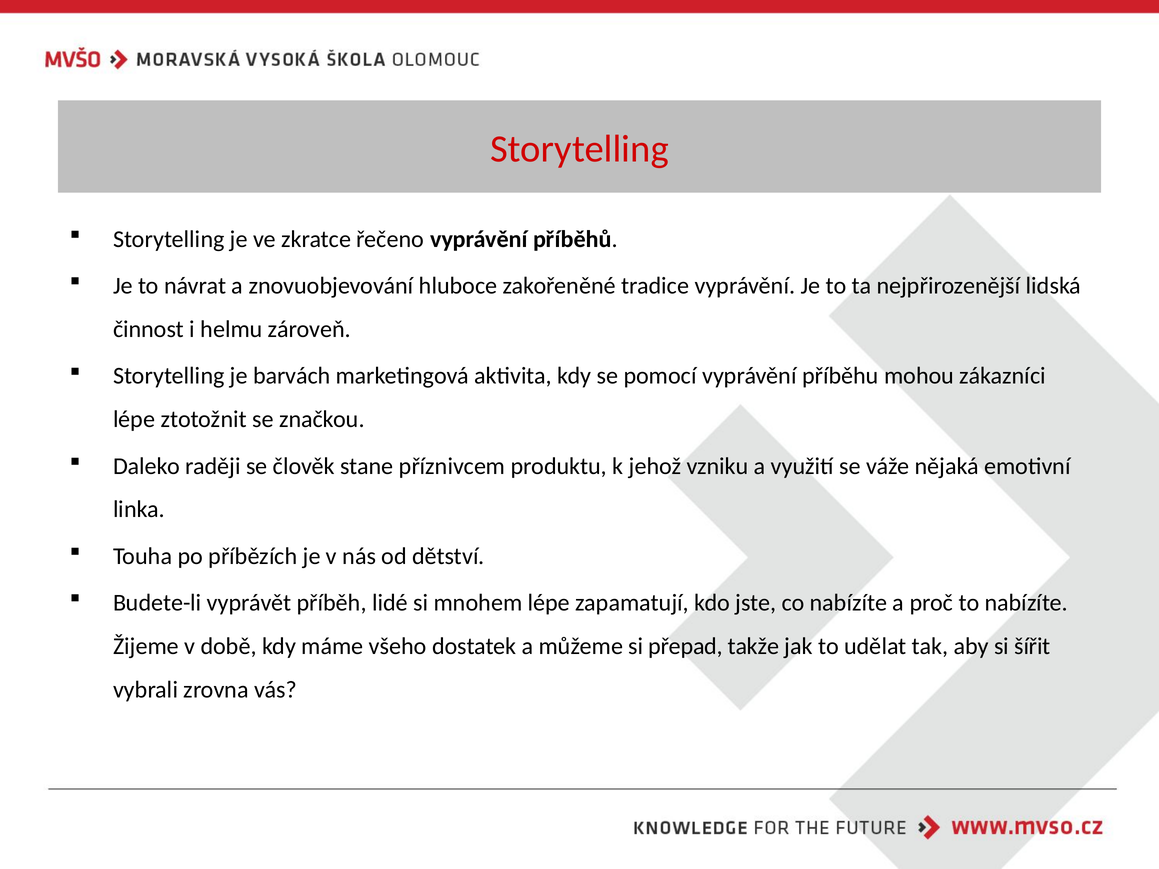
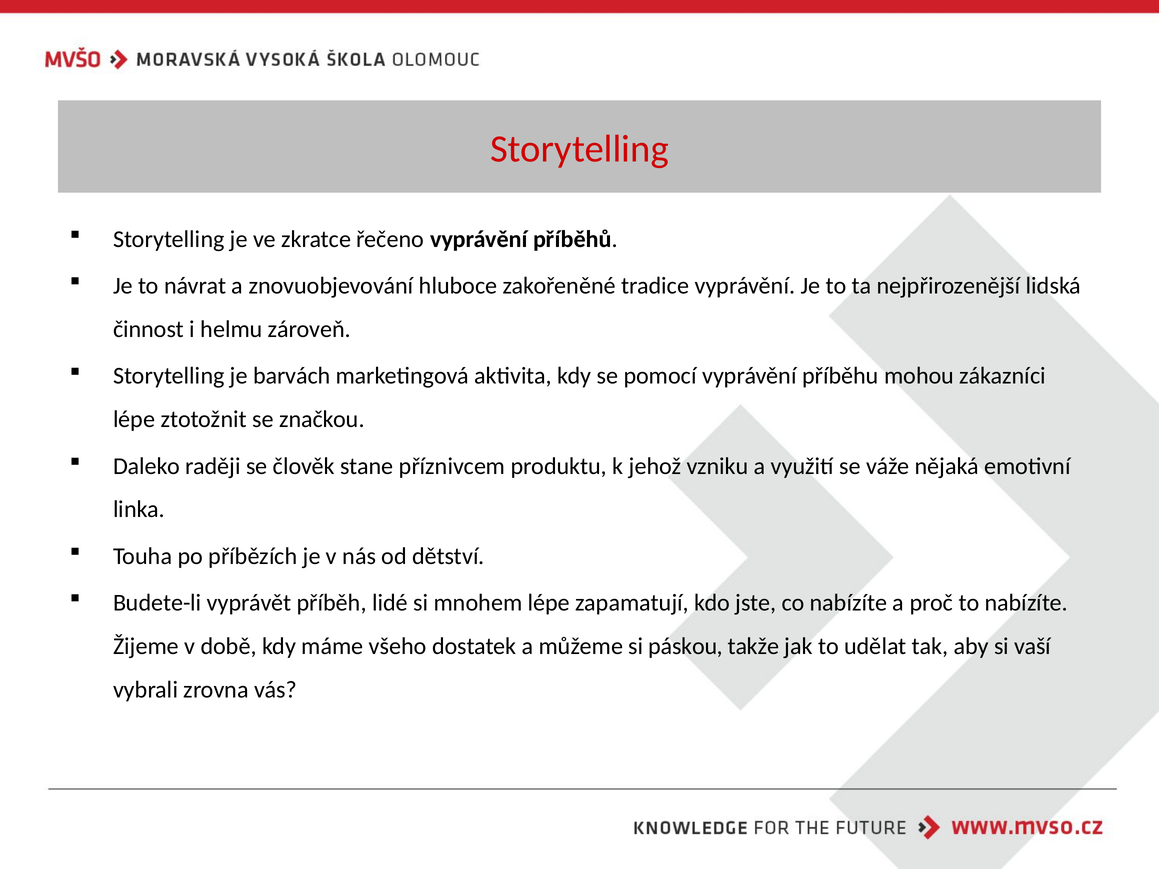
přepad: přepad -> páskou (686, 646)
šířit: šířit -> vaší (1032, 646)
